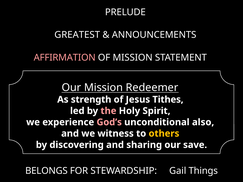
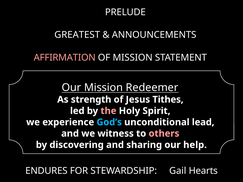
God’s colour: pink -> light blue (109, 122)
also: also -> lead (203, 122)
others colour: yellow -> pink (164, 134)
save: save -> help (195, 145)
BELONGS: BELONGS -> ENDURES (46, 171)
Things: Things -> Hearts (203, 171)
